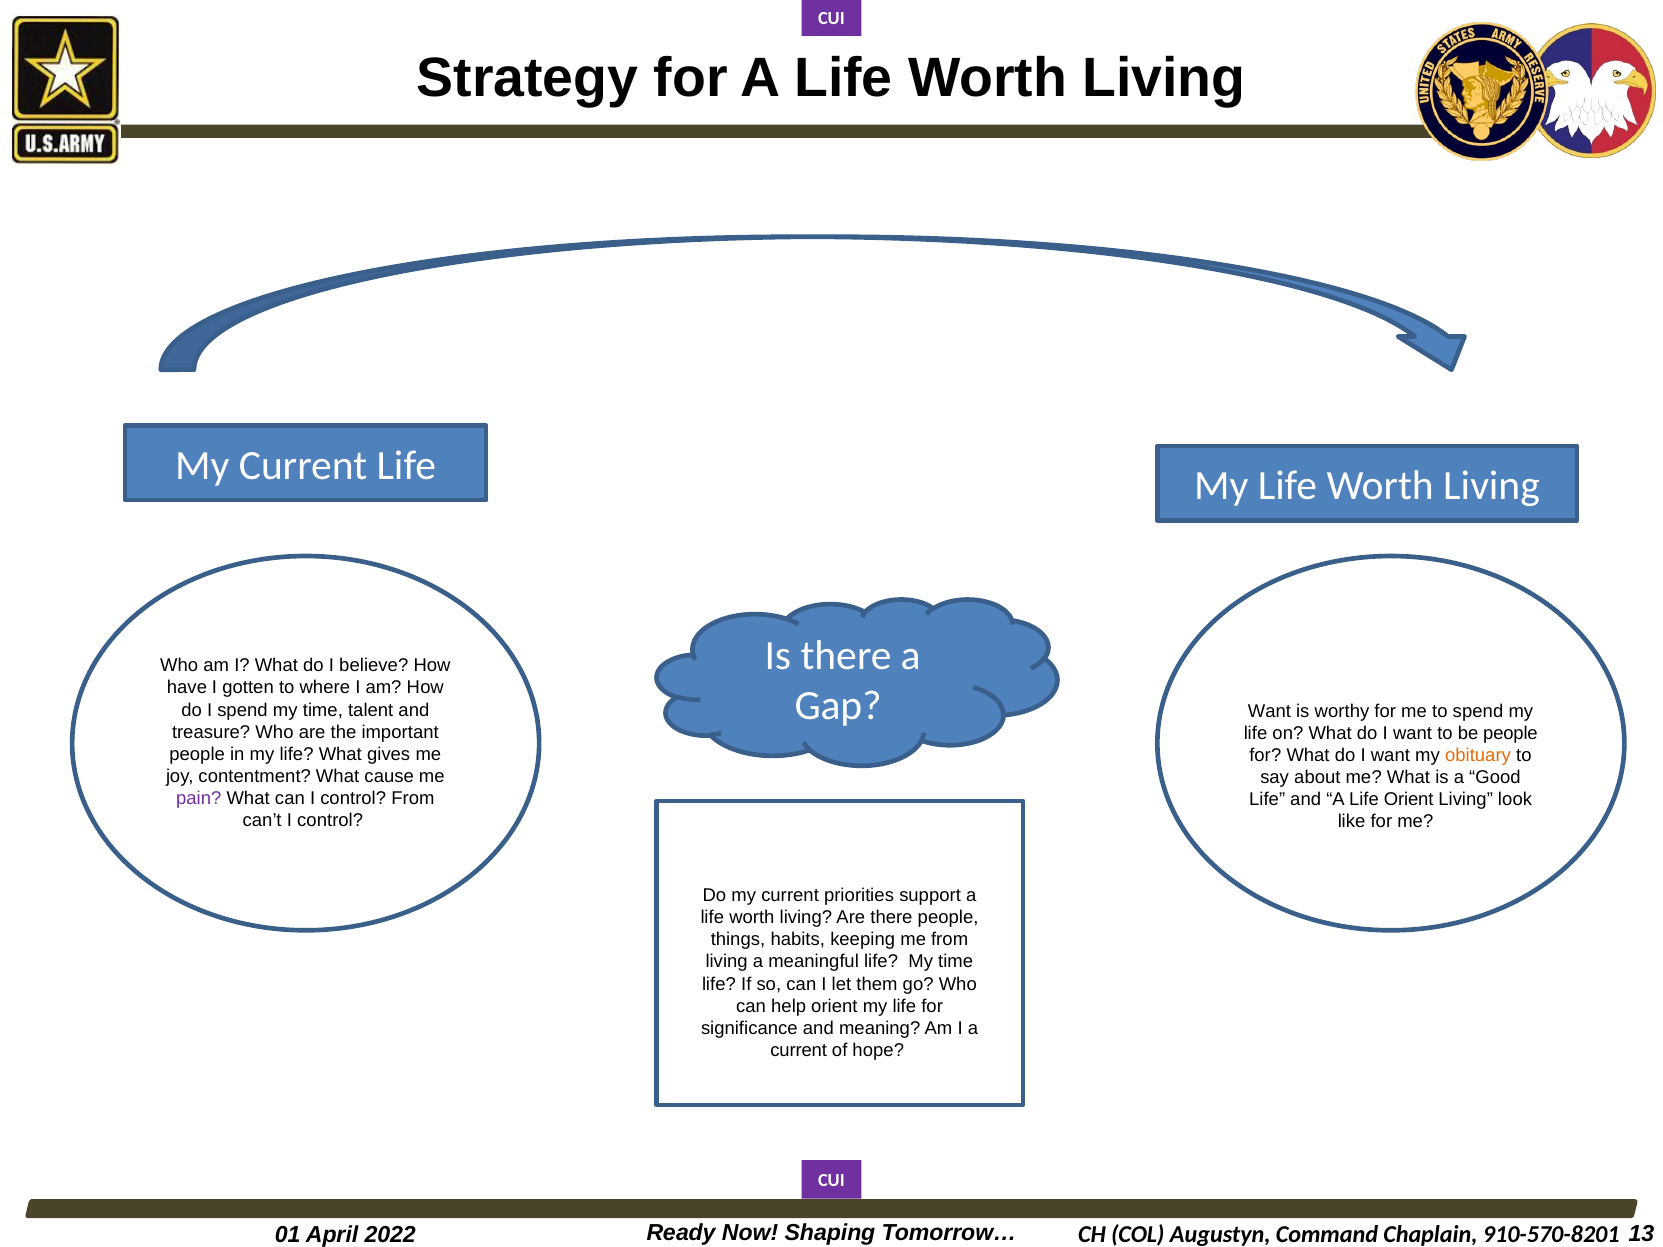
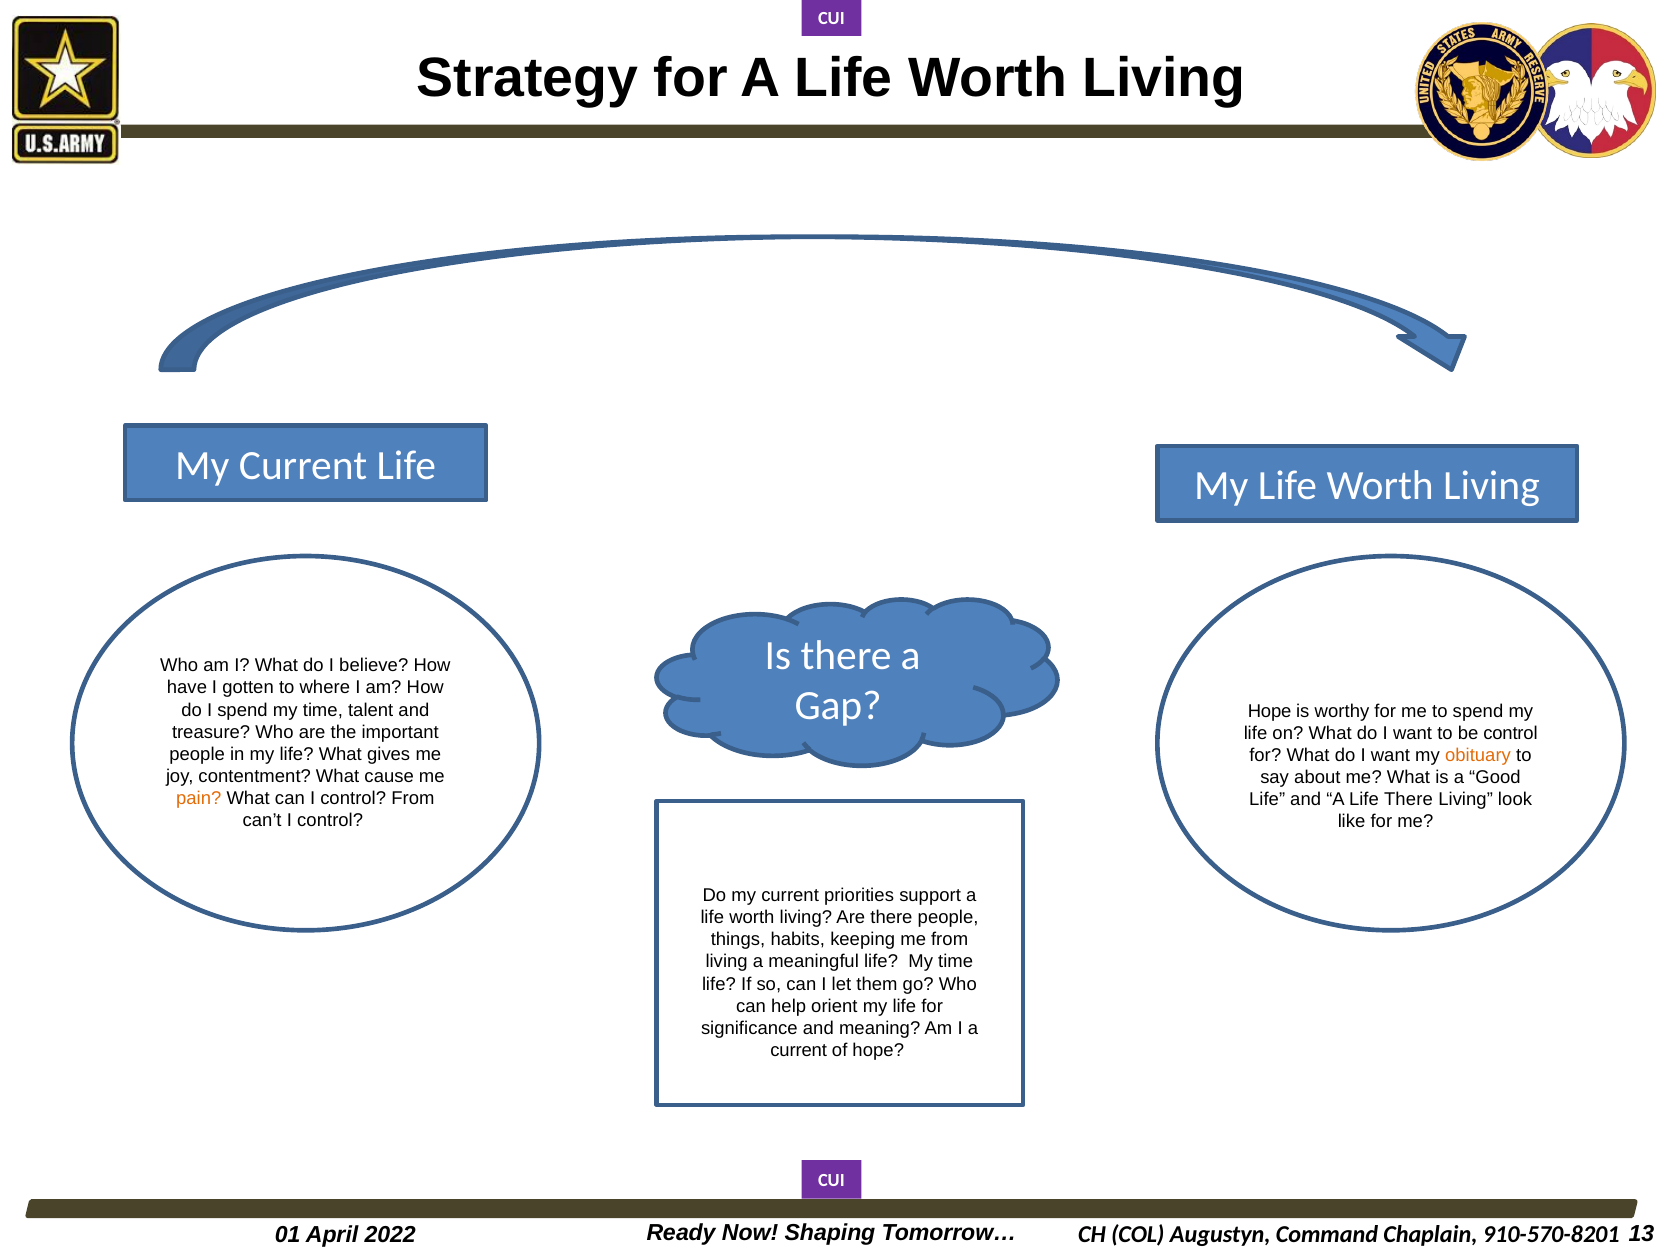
Want: Want -> Hope (1270, 711)
be people: people -> control (1511, 733)
pain colour: purple -> orange (199, 799)
Life Orient: Orient -> There (1409, 800)
